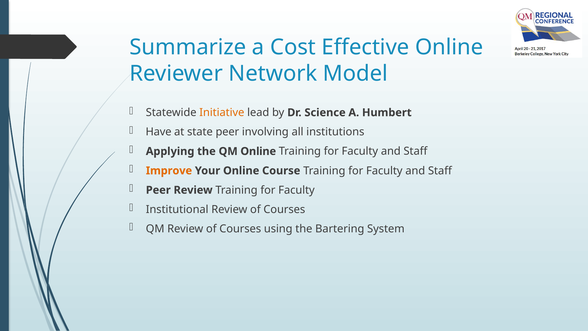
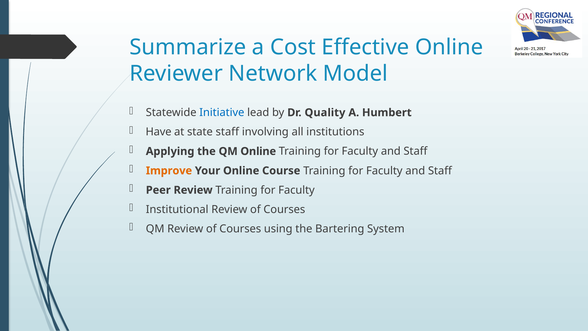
Initiative colour: orange -> blue (222, 112)
Science: Science -> Quality (325, 112)
state peer: peer -> staff (227, 132)
